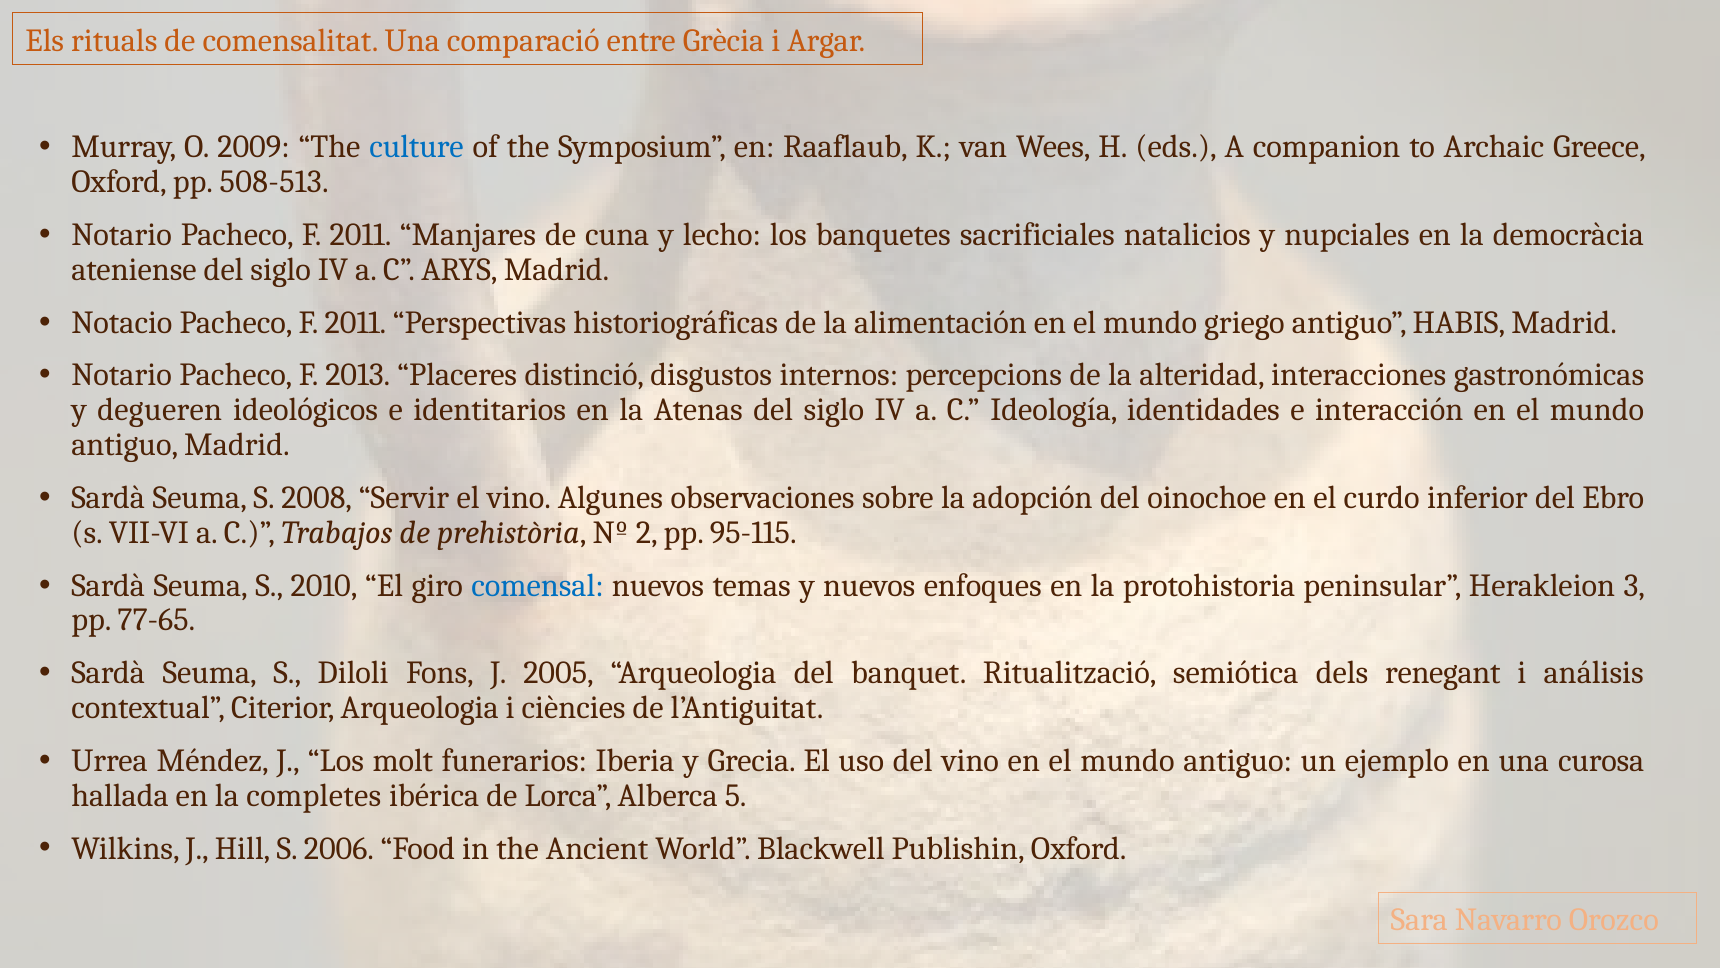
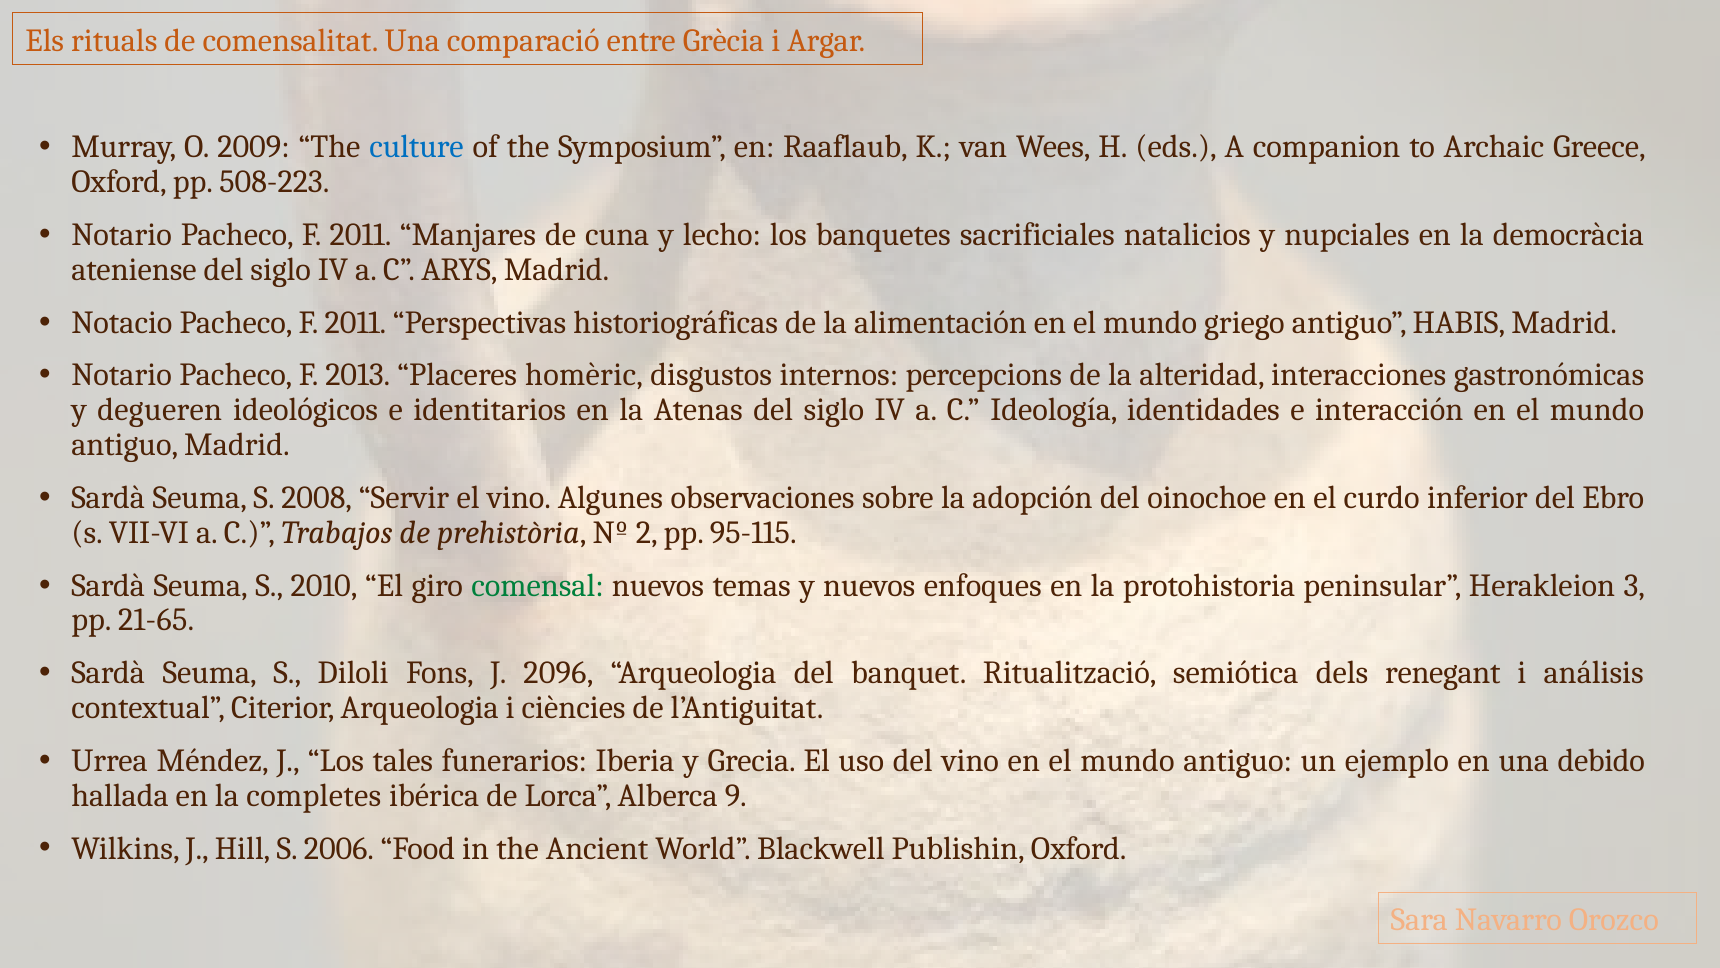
508-513: 508-513 -> 508-223 (274, 182)
distinció: distinció -> homèric (584, 375)
comensal colour: blue -> green (538, 585)
77-65: 77-65 -> 21-65 (156, 620)
2005: 2005 -> 2096 (558, 673)
molt: molt -> tales (403, 760)
curosa: curosa -> debido (1601, 760)
5: 5 -> 9 (736, 795)
